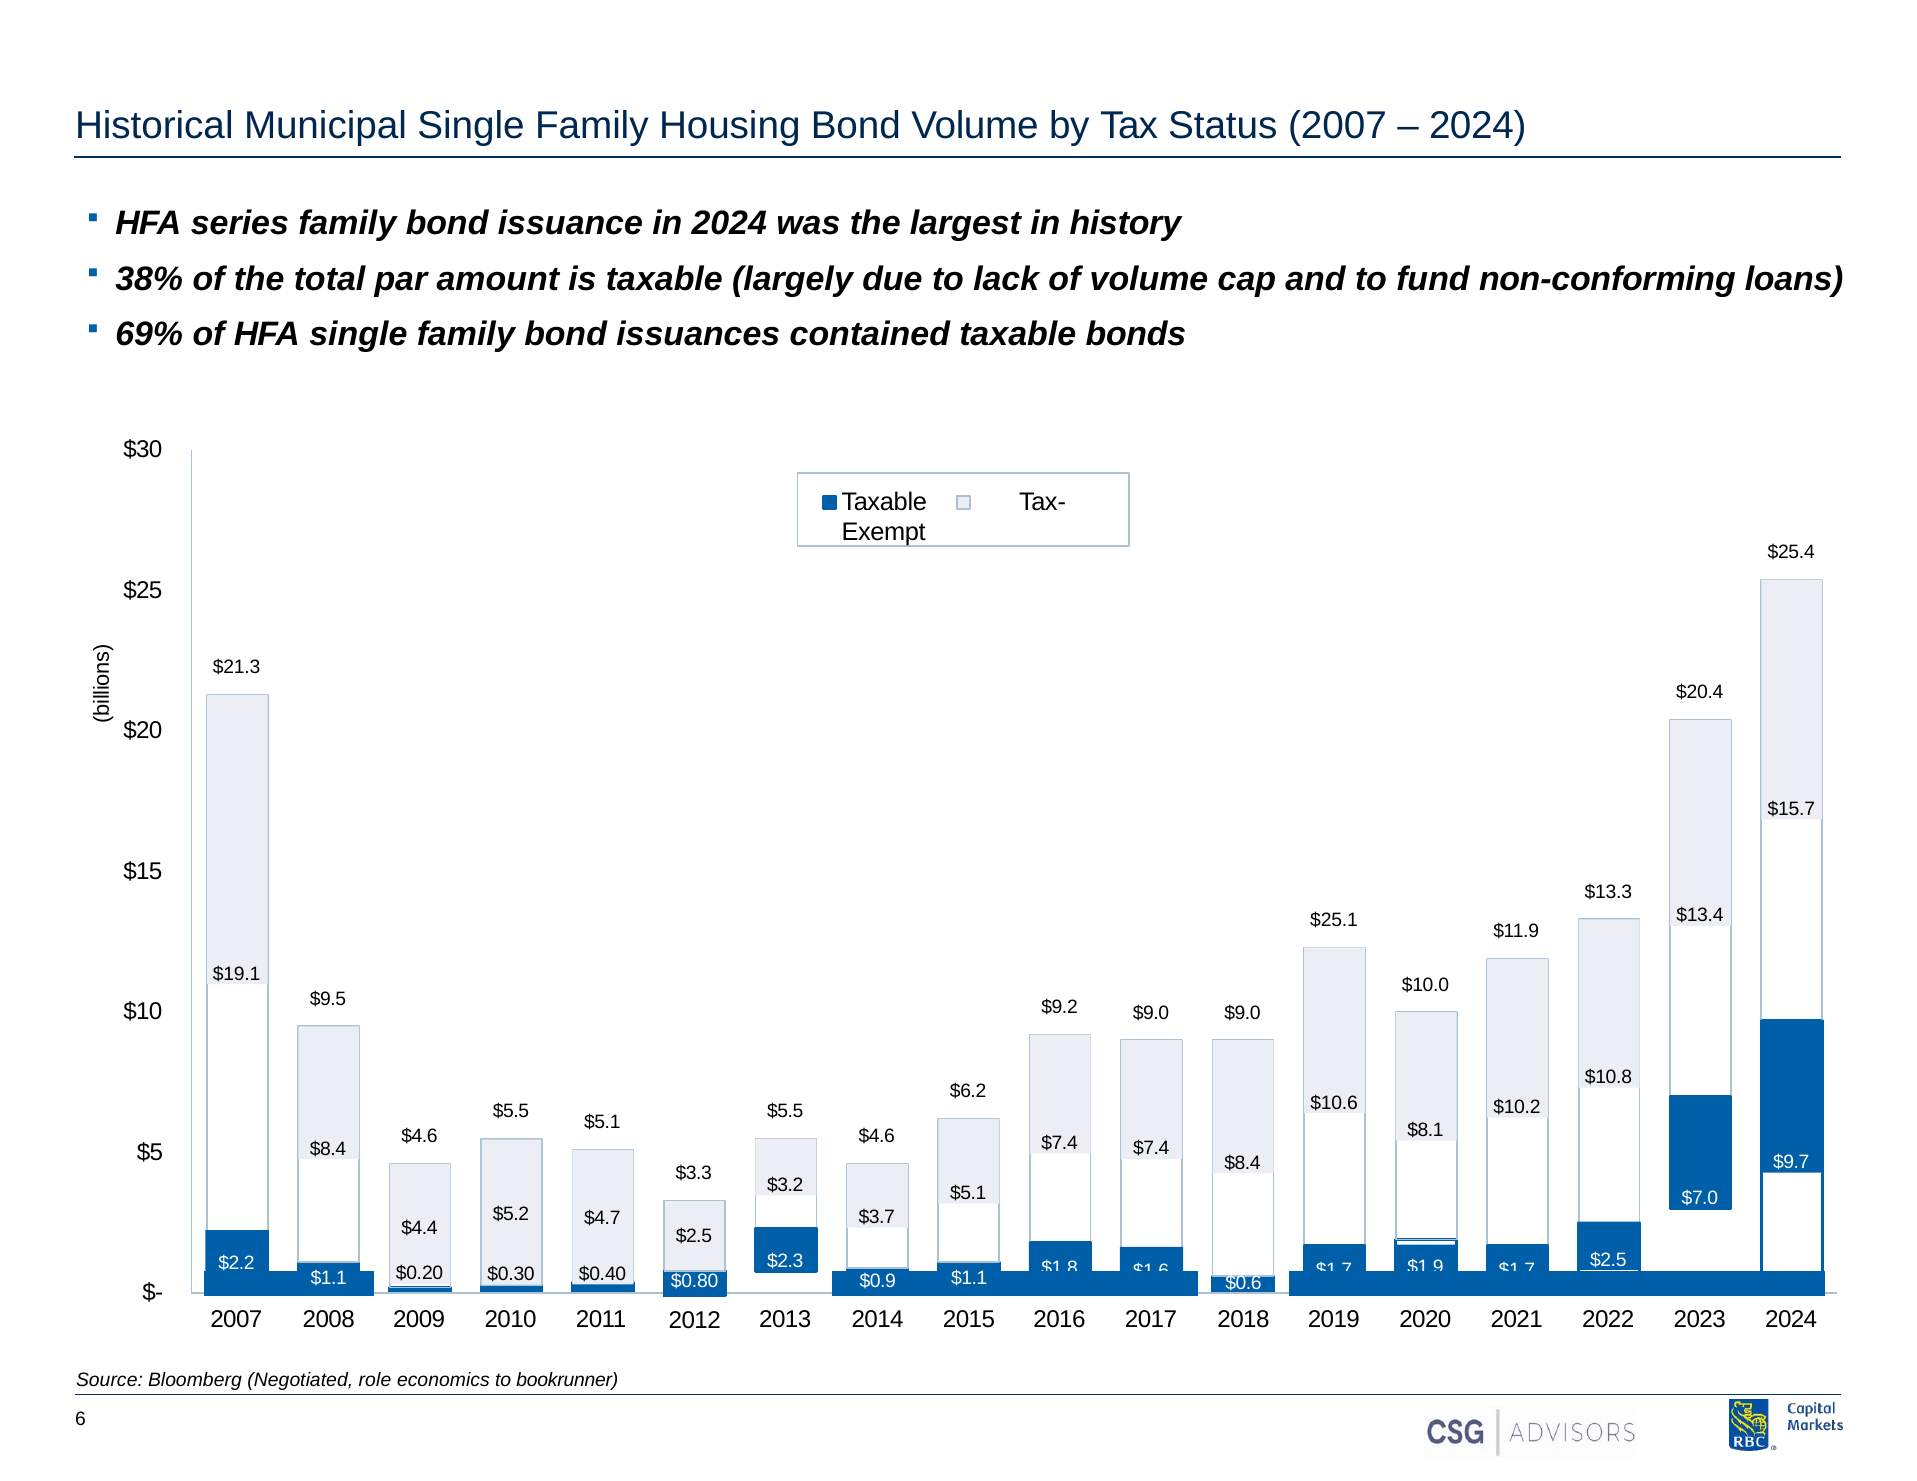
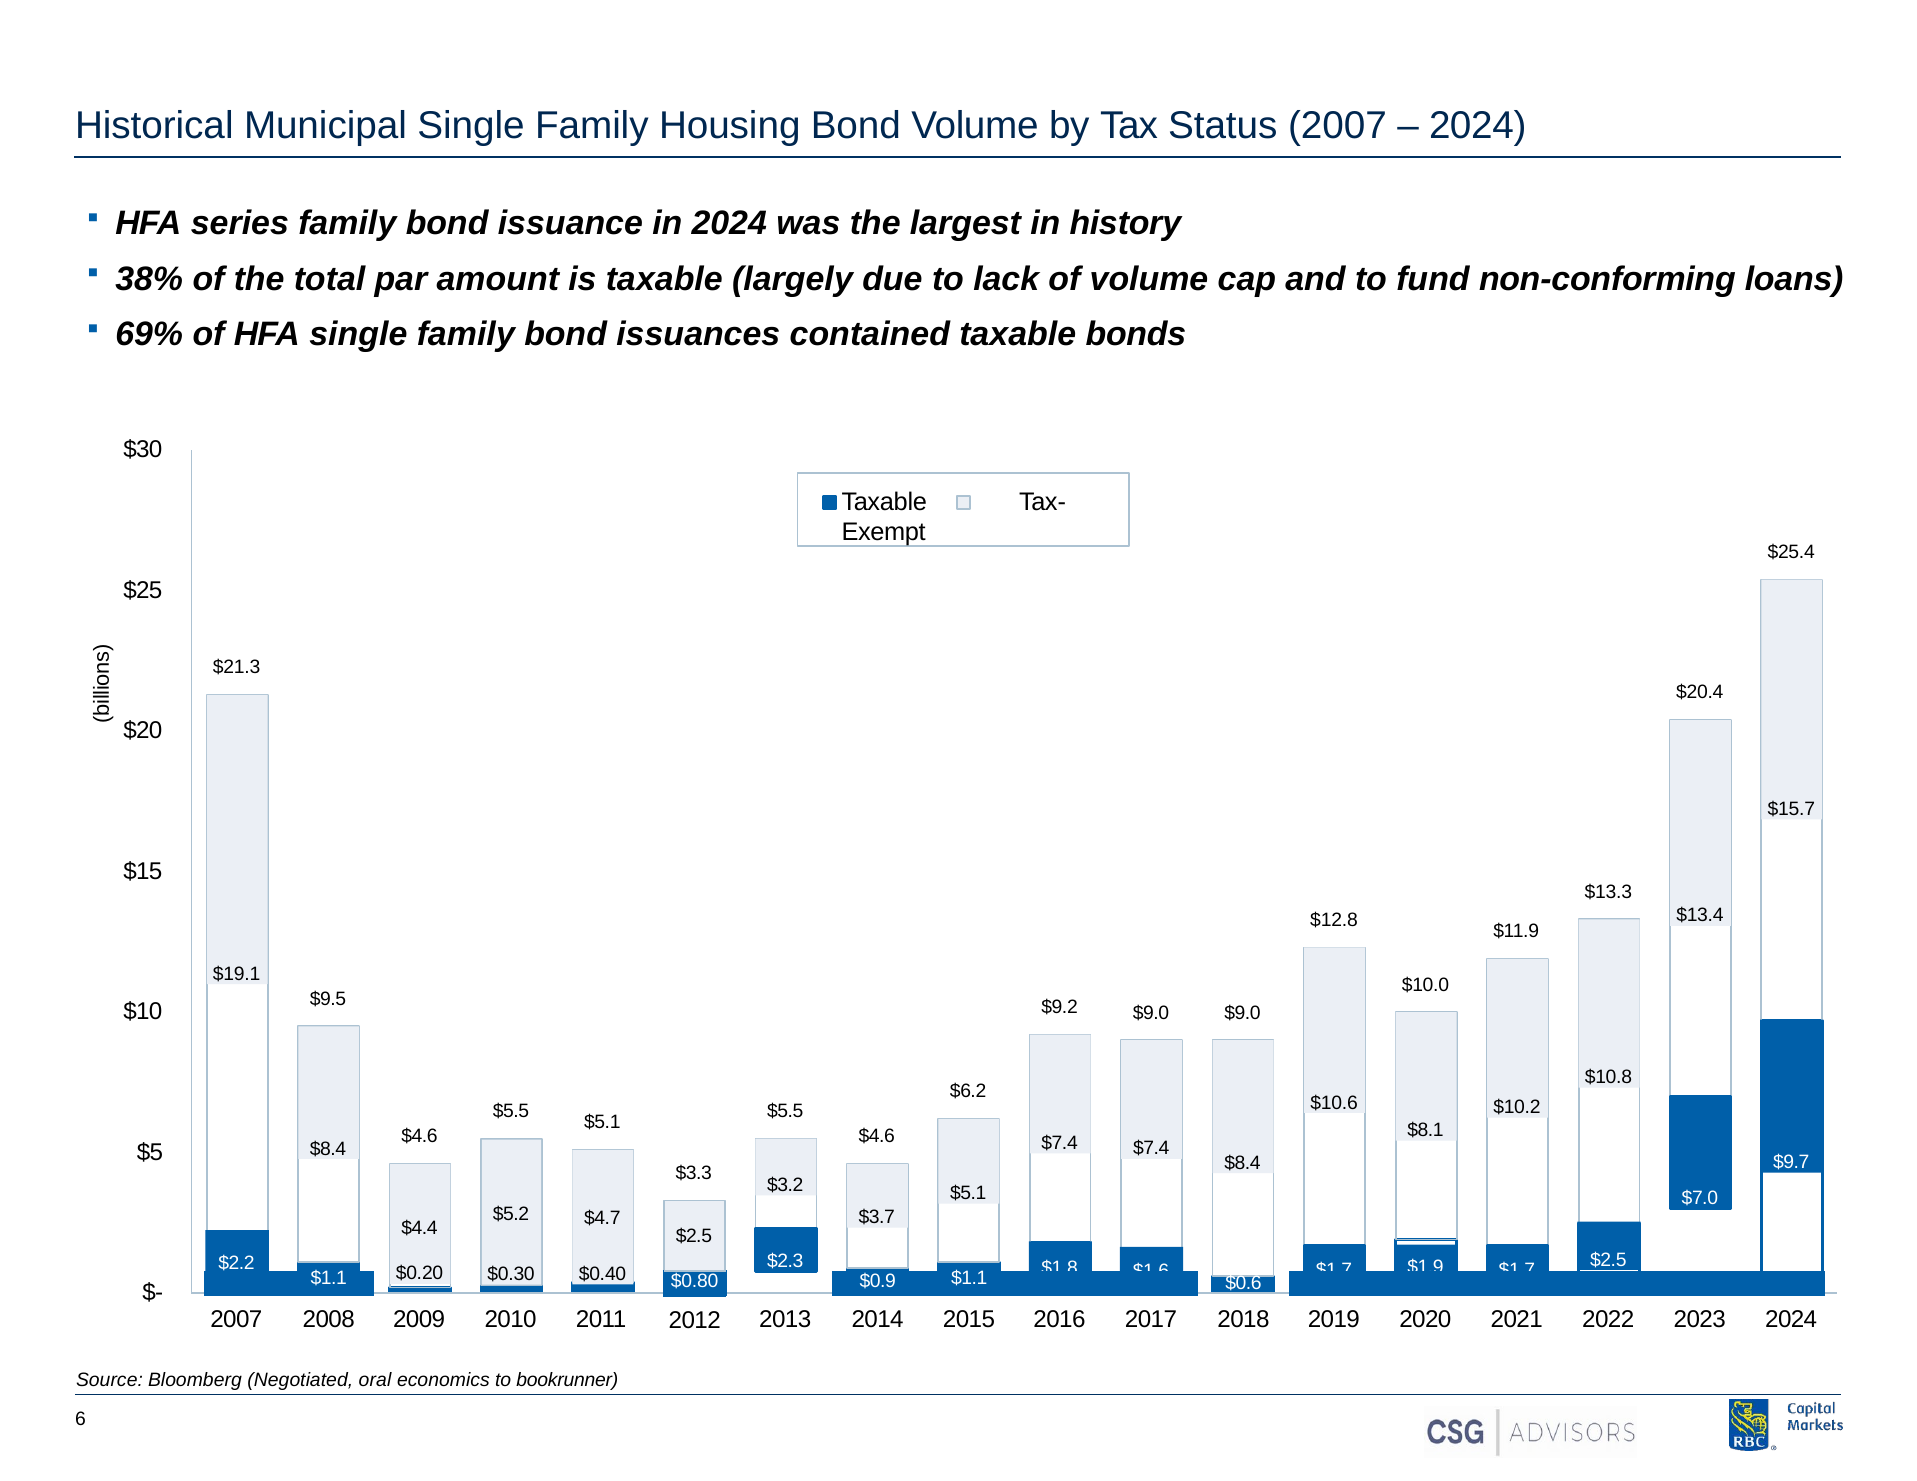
$25.1: $25.1 -> $12.8 (1334, 920)
role: role -> oral (375, 1381)
